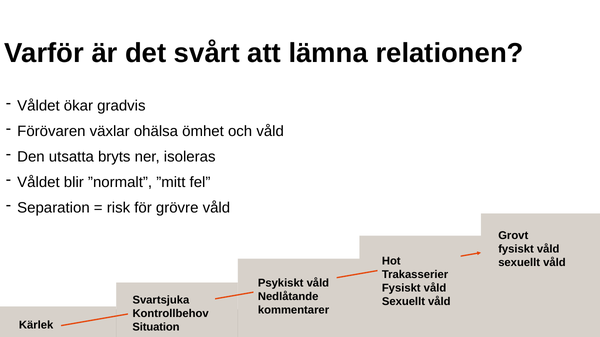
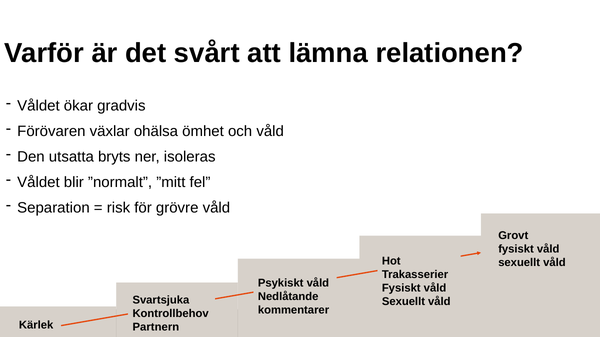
Situation: Situation -> Partnern (156, 327)
